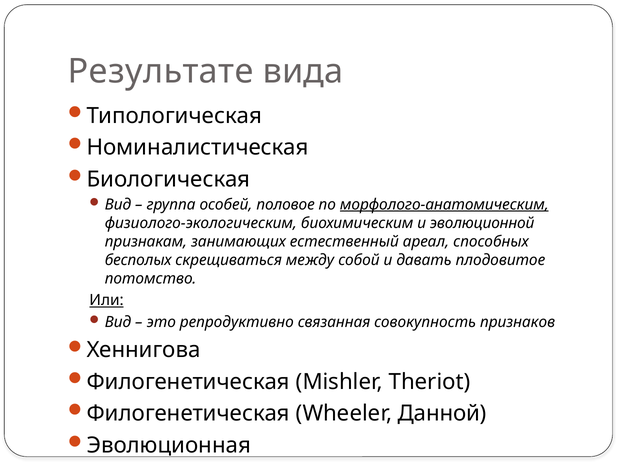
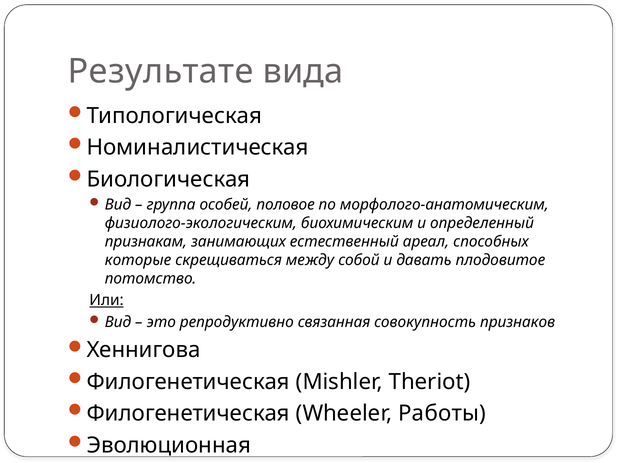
морфолого-анатомическим underline: present -> none (444, 204)
эволюционной: эволюционной -> определенный (482, 223)
бесполых: бесполых -> которые (138, 260)
Данной: Данной -> Работы (442, 413)
